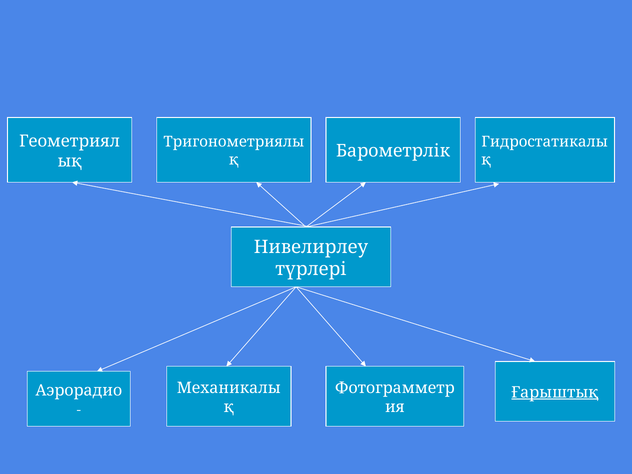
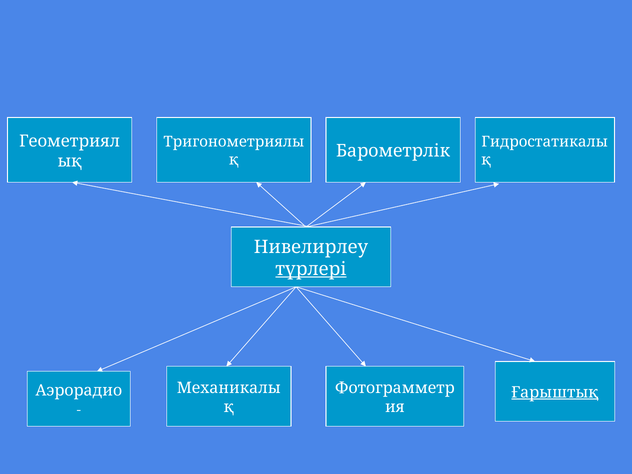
түрлері underline: none -> present (311, 269)
